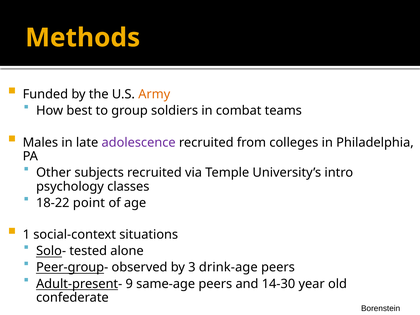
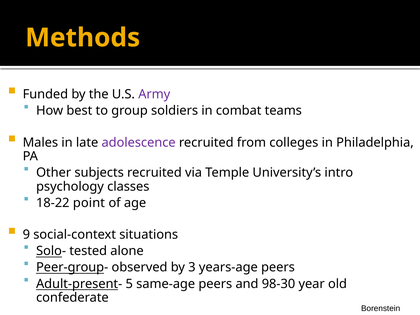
Army colour: orange -> purple (154, 94)
1: 1 -> 9 (26, 235)
drink-age: drink-age -> years-age (228, 267)
9: 9 -> 5 (129, 284)
14-30: 14-30 -> 98-30 (278, 284)
